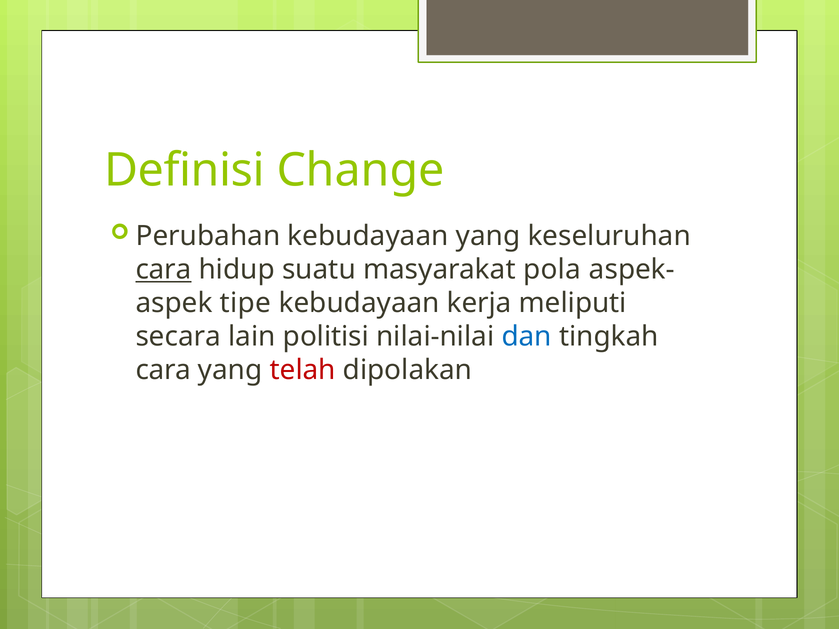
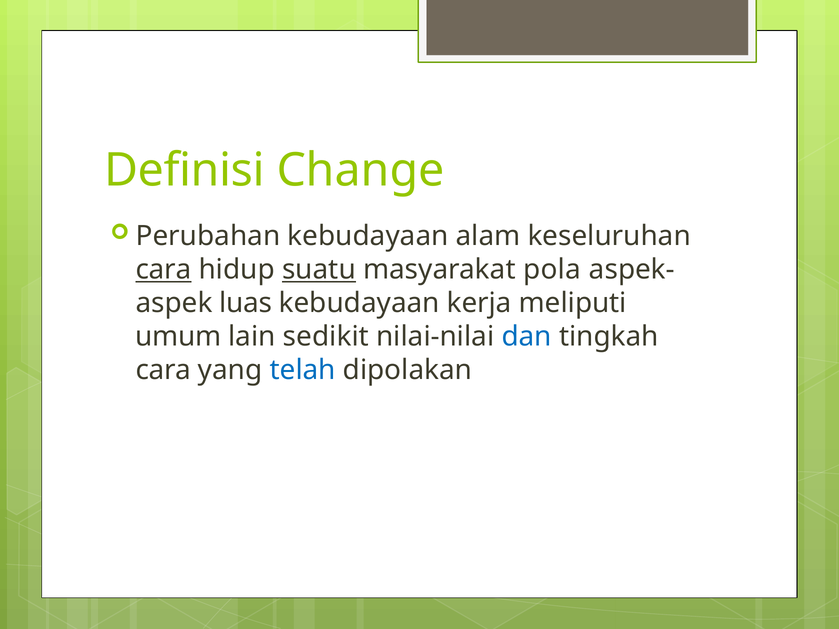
kebudayaan yang: yang -> alam (488, 236)
suatu underline: none -> present (319, 270)
tipe: tipe -> luas (246, 303)
secara: secara -> umum (178, 337)
politisi: politisi -> sedikit (326, 337)
telah colour: red -> blue (303, 370)
